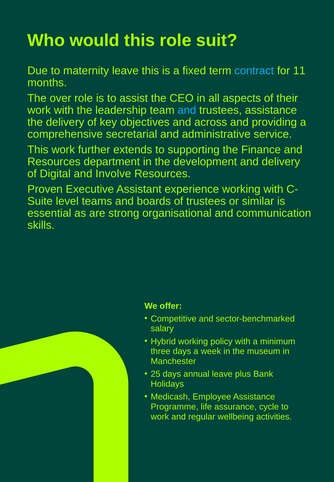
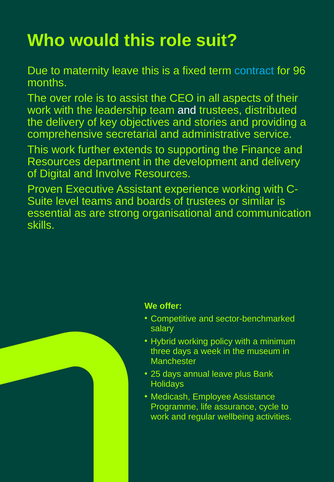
11: 11 -> 96 (299, 71)
and colour: light blue -> white (187, 110)
trustees assistance: assistance -> distributed (271, 110)
across: across -> stories (211, 122)
